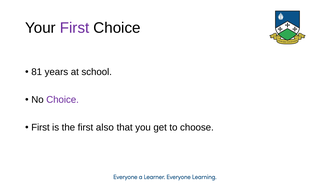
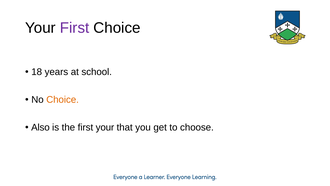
81: 81 -> 18 (37, 72)
Choice colour: purple -> orange (63, 100)
First: First -> Also (40, 127)
first also: also -> your (105, 127)
